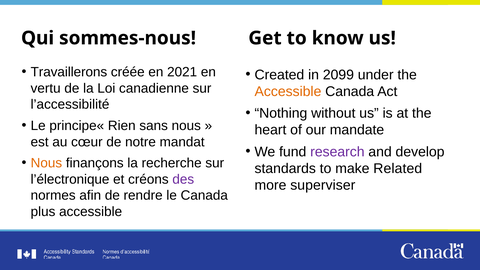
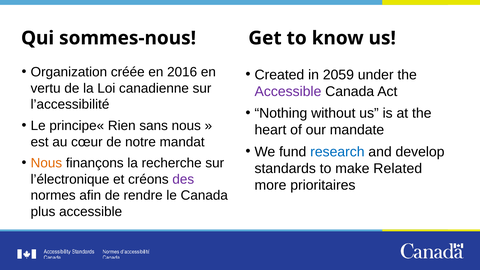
Travaillerons: Travaillerons -> Organization (69, 72)
2021: 2021 -> 2016 (182, 72)
2099: 2099 -> 2059 (338, 75)
Accessible colour: orange -> purple (288, 92)
research colour: purple -> blue (337, 152)
superviser: superviser -> prioritaires (323, 185)
